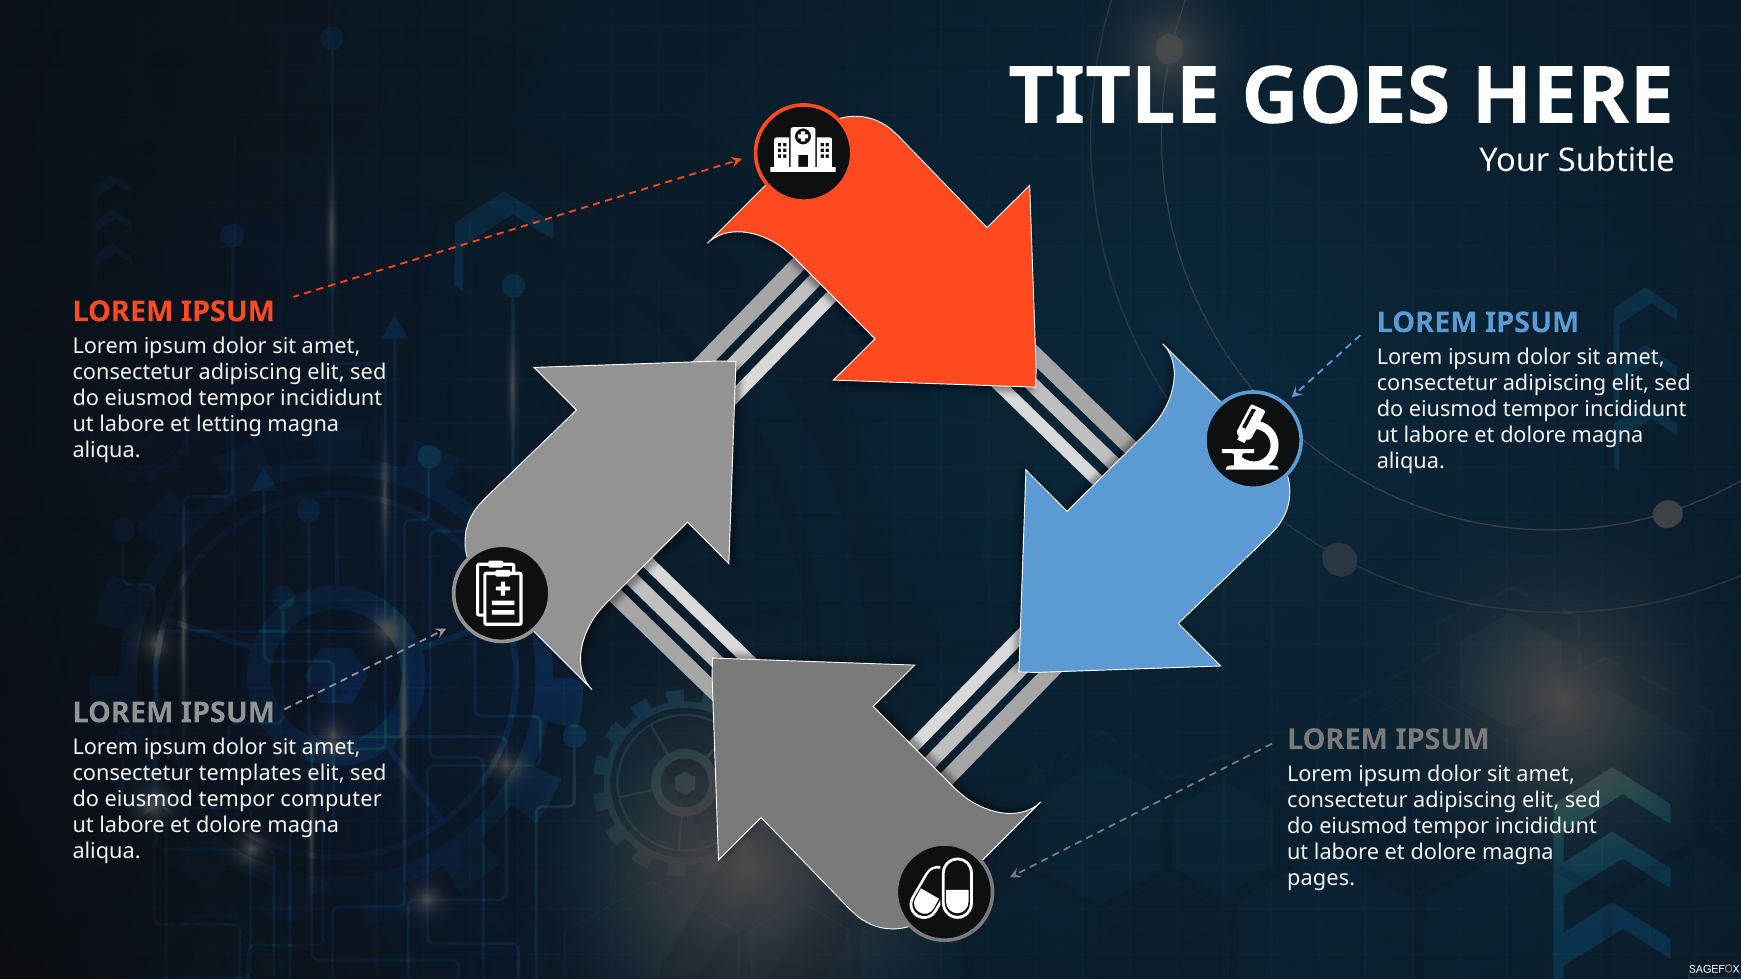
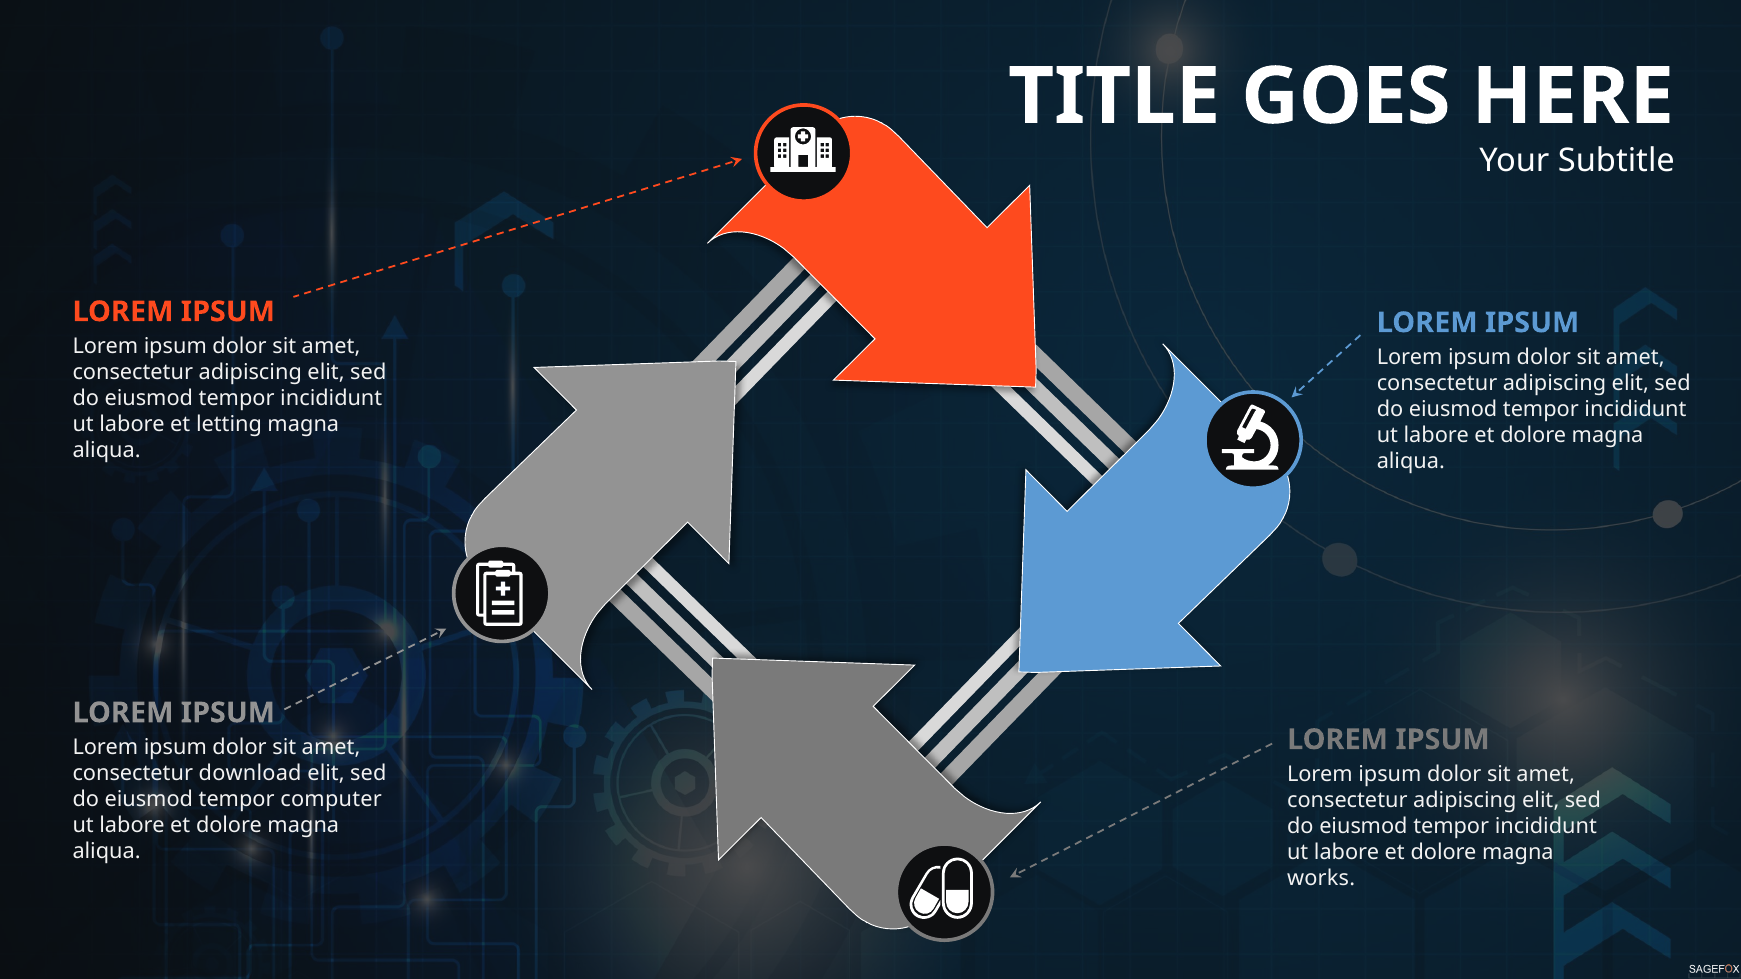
templates: templates -> download (250, 773)
pages: pages -> works (1321, 879)
